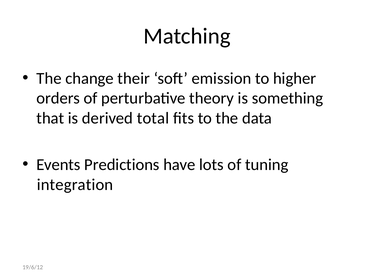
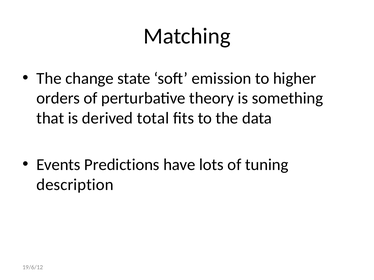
their: their -> state (134, 78)
integration: integration -> description (75, 185)
